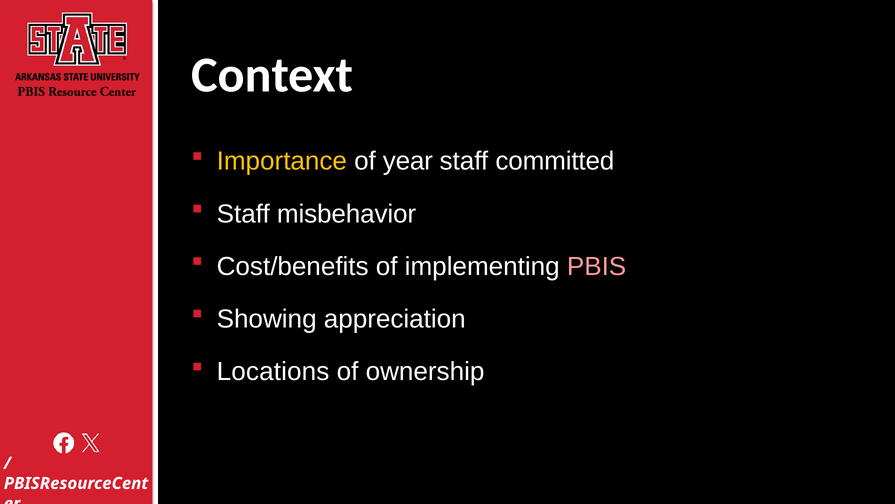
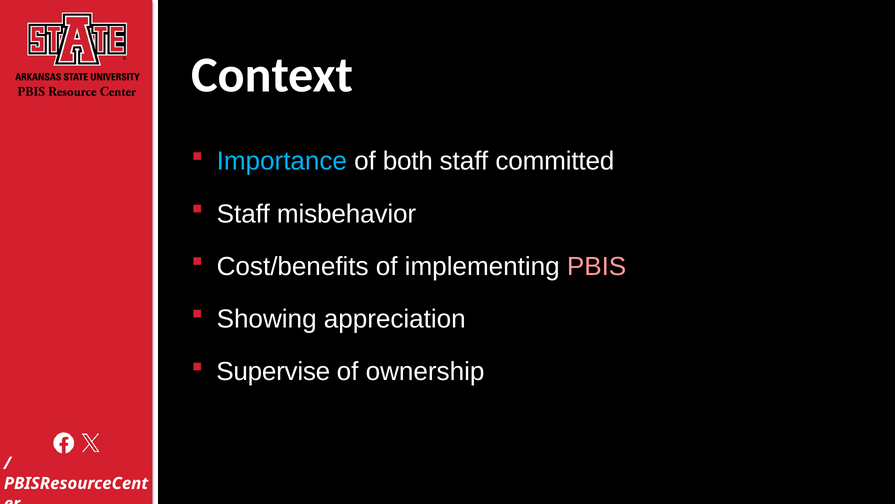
Importance colour: yellow -> light blue (282, 161)
year: year -> both (408, 161)
Locations: Locations -> Supervise (273, 371)
